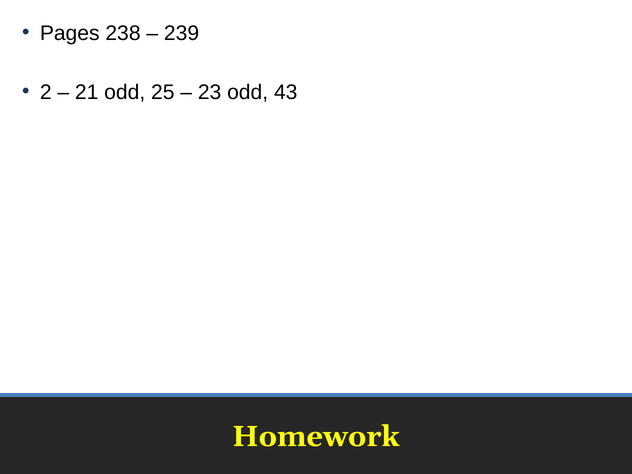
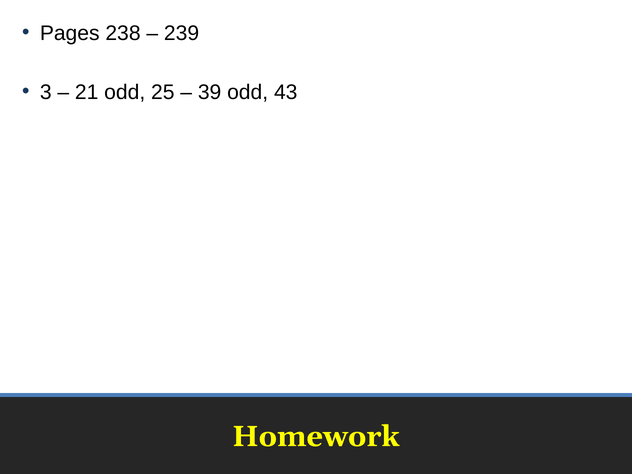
2: 2 -> 3 (46, 92)
23: 23 -> 39 (210, 92)
